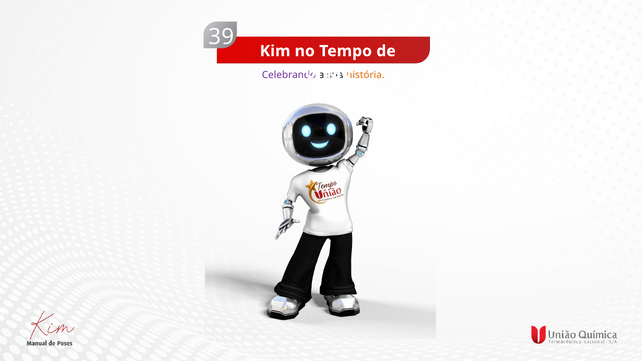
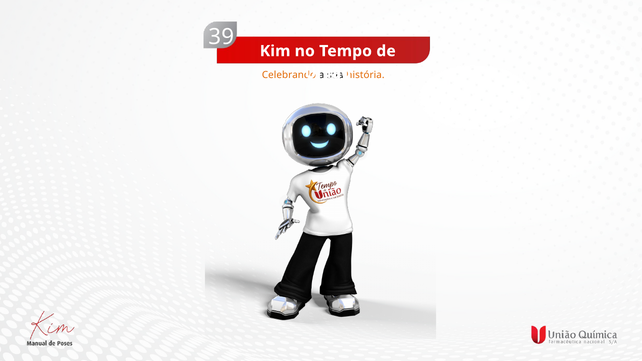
Celebrando colour: purple -> orange (289, 75)
